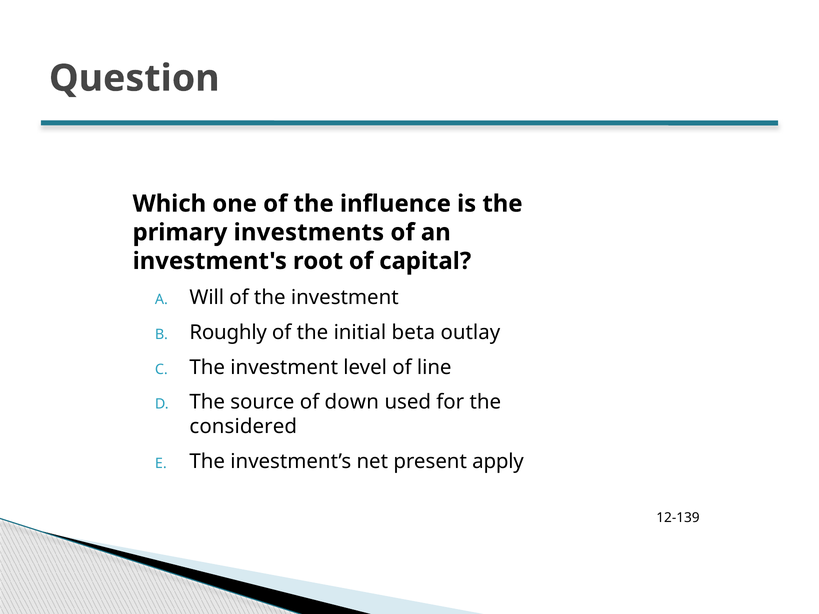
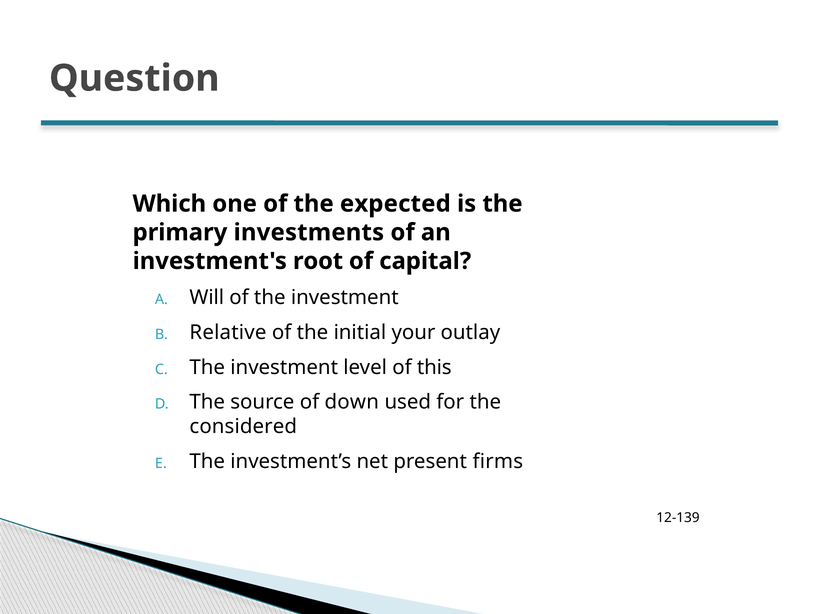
influence: influence -> expected (395, 204)
Roughly: Roughly -> Relative (228, 333)
beta: beta -> your (413, 333)
line: line -> this (434, 367)
apply: apply -> firms (498, 462)
